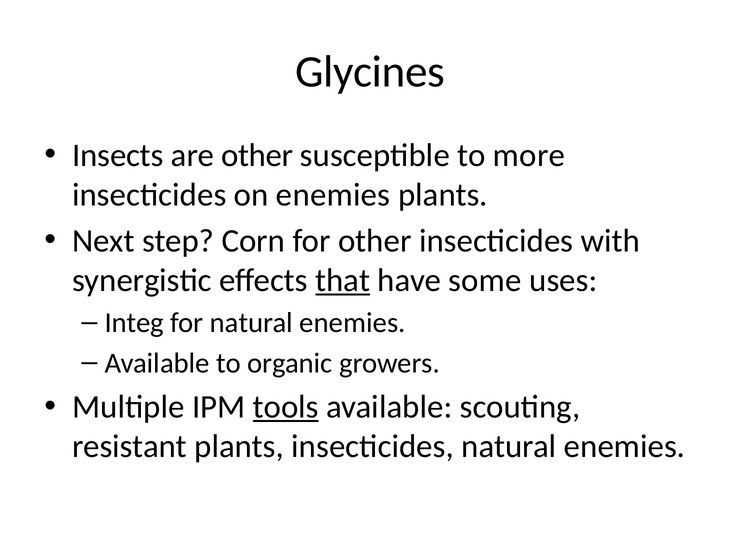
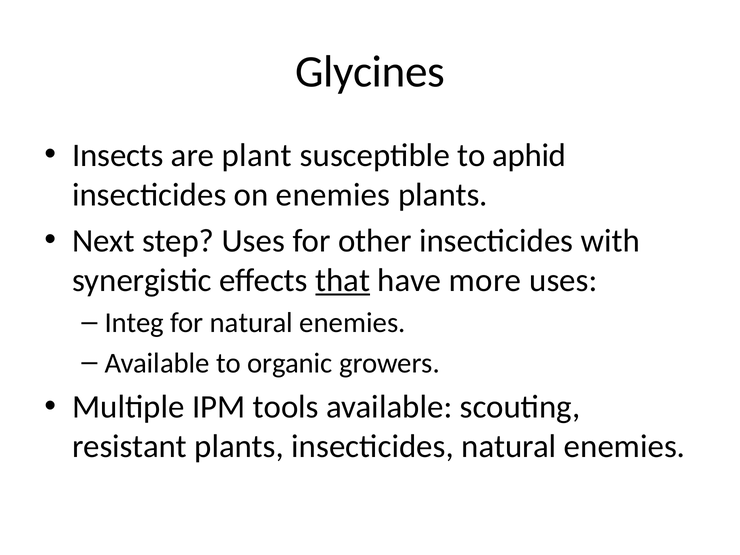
are other: other -> plant (257, 155)
more: more -> aphid (529, 155)
step Corn: Corn -> Uses (253, 241)
some: some -> more (485, 280)
tools underline: present -> none (286, 407)
